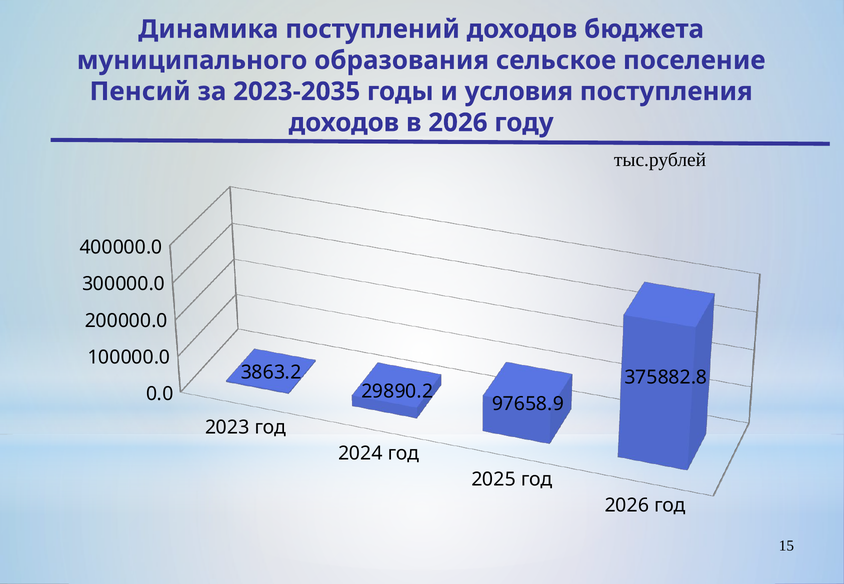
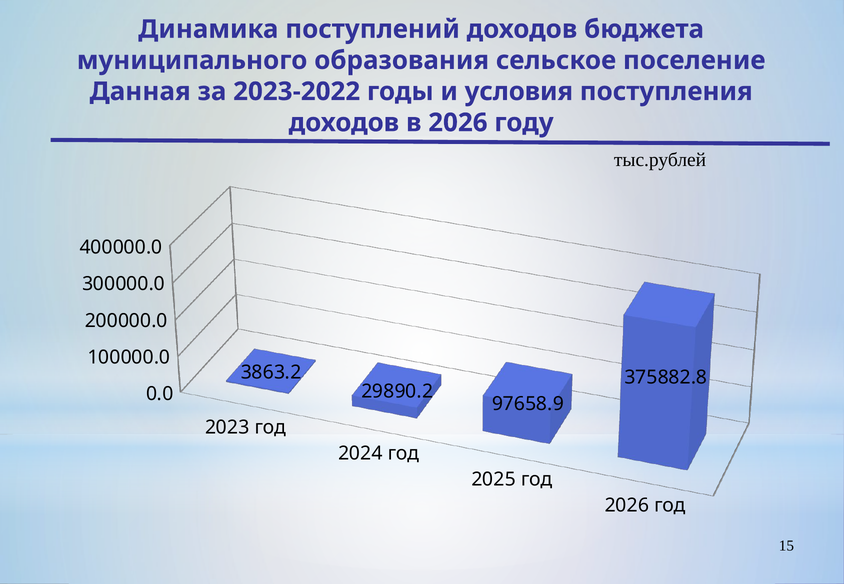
Пенсий: Пенсий -> Данная (140, 92)
2023-2035: 2023-2035 -> 2023-2022 (297, 92)
